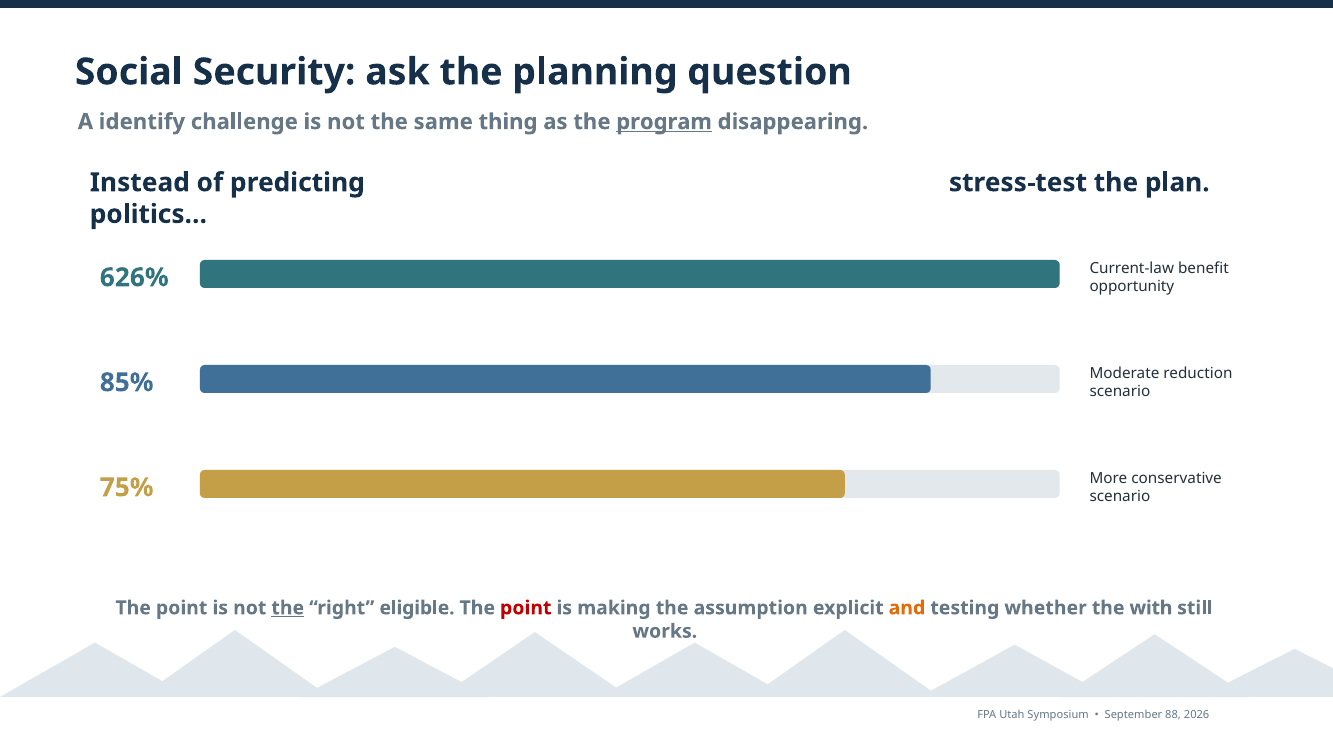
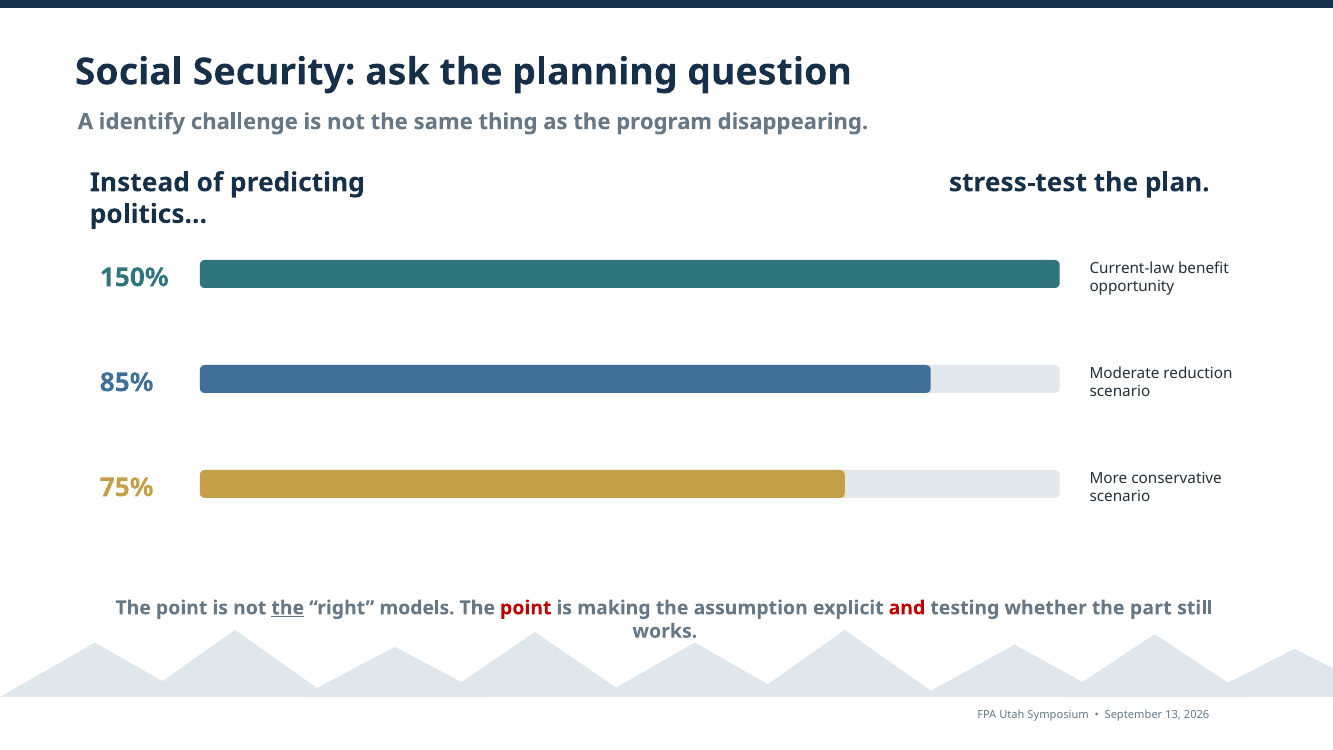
program underline: present -> none (664, 122)
626%: 626% -> 150% (134, 277)
eligible: eligible -> models (417, 608)
and colour: orange -> red (907, 608)
with: with -> part (1151, 608)
88: 88 -> 13 (1173, 715)
